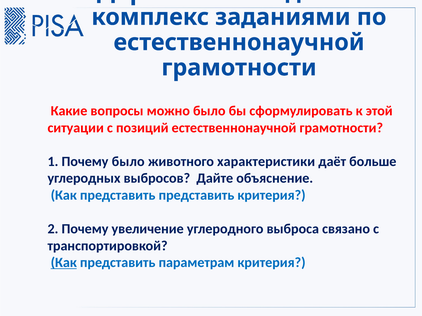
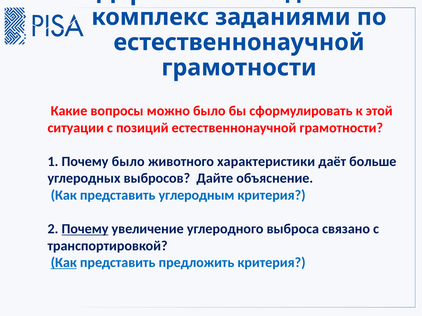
представить представить: представить -> углеродным (197, 196)
Почему underline: none -> present (85, 229)
параметрам: параметрам -> предложить (196, 263)
